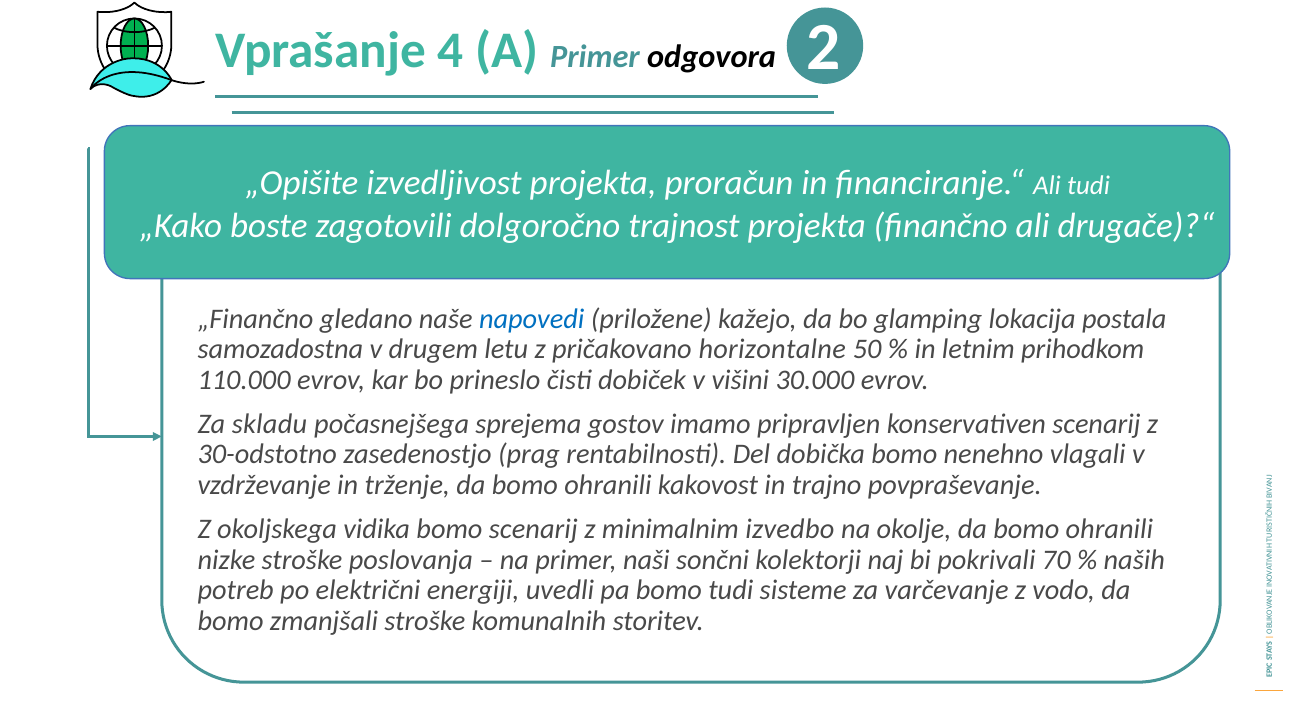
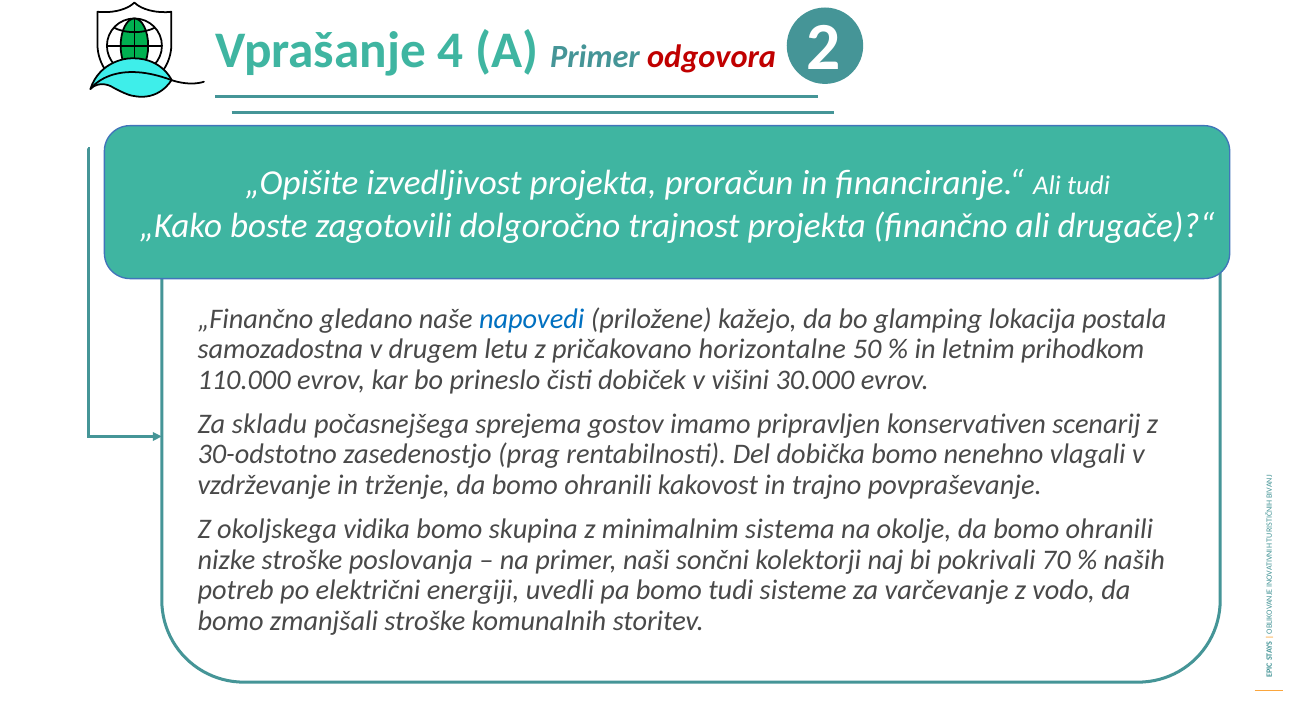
odgovora colour: black -> red (712, 57)
bomo scenarij: scenarij -> skupina (533, 529)
izvedbo: izvedbo -> sistema (790, 529)
